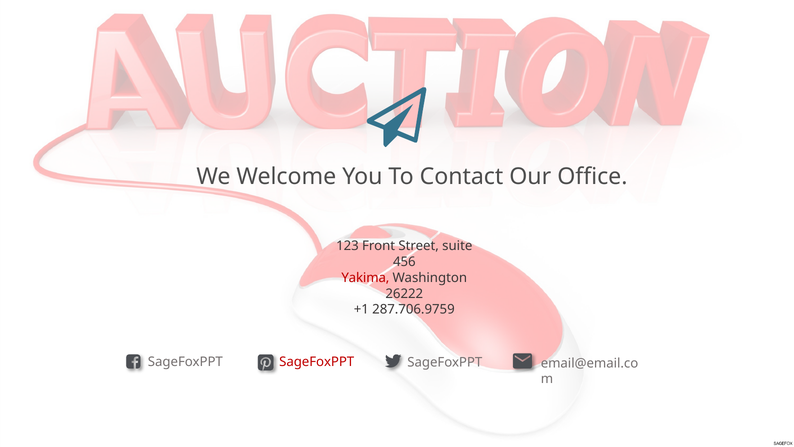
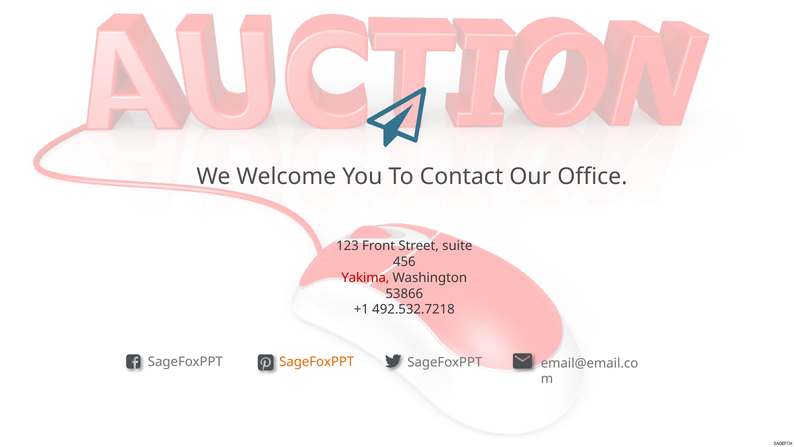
26222: 26222 -> 53866 (404, 293)
287.706.9759: 287.706.9759 -> 492.532.7218 (413, 309)
SageFoxPPT colour: red -> orange (317, 361)
